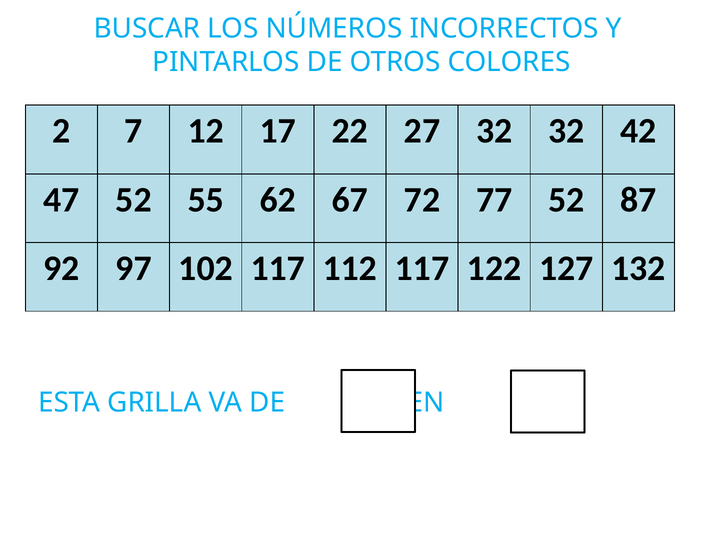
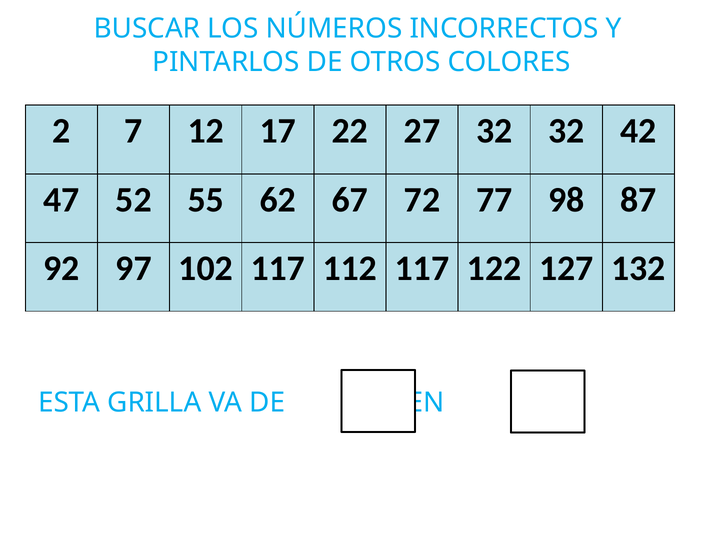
77 52: 52 -> 98 (566, 200)
